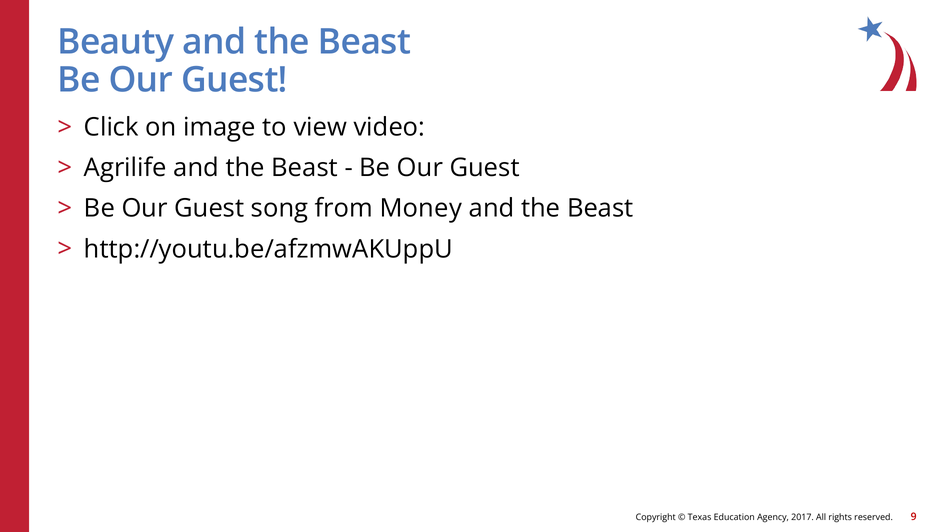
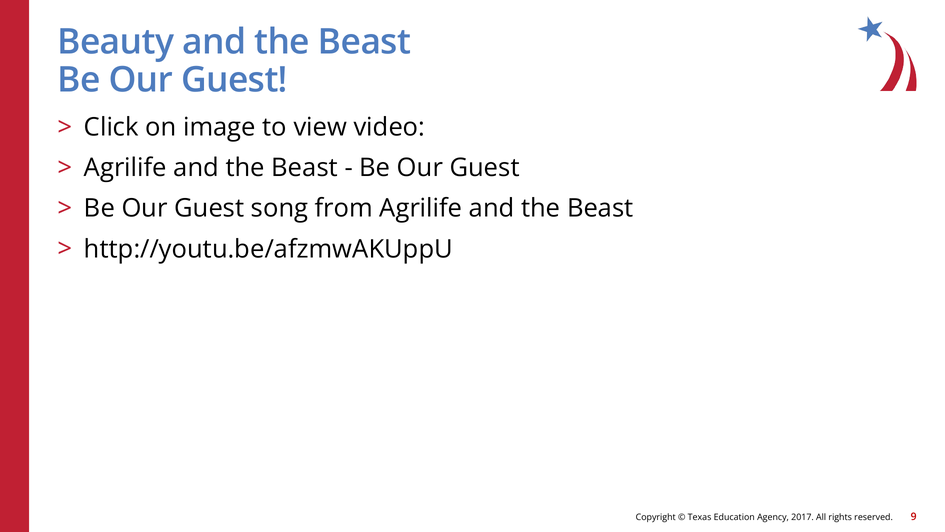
from Money: Money -> Agrilife (421, 208)
